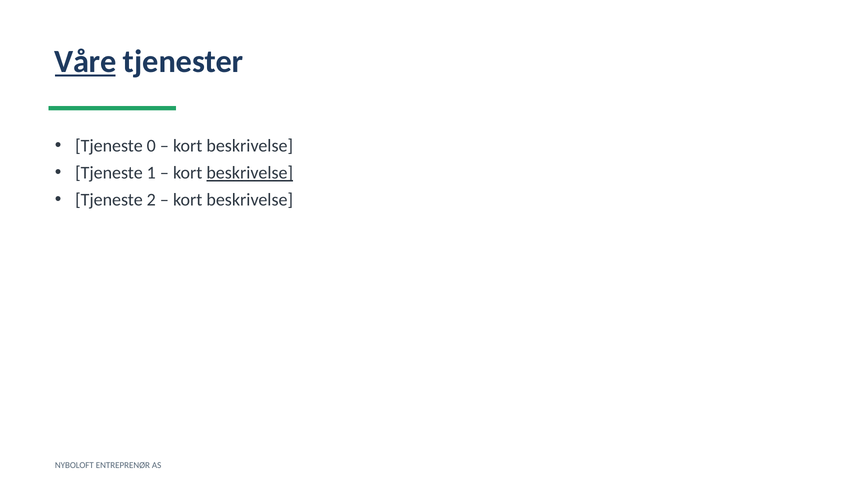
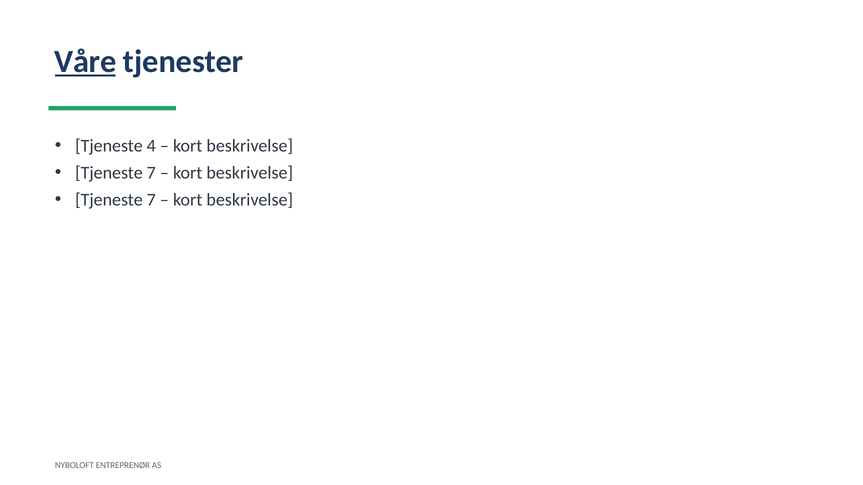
0: 0 -> 4 (151, 146)
1: 1 -> 7 (151, 173)
beskrivelse underline: present -> none (250, 173)
2: 2 -> 7 (151, 200)
